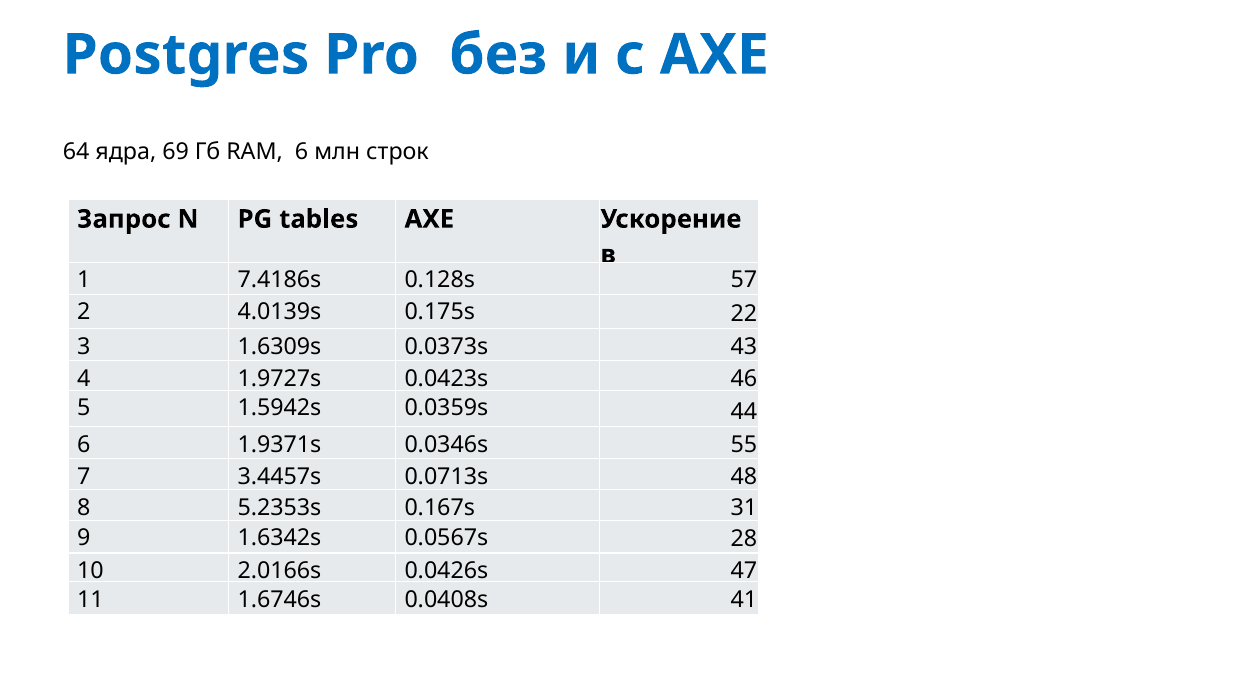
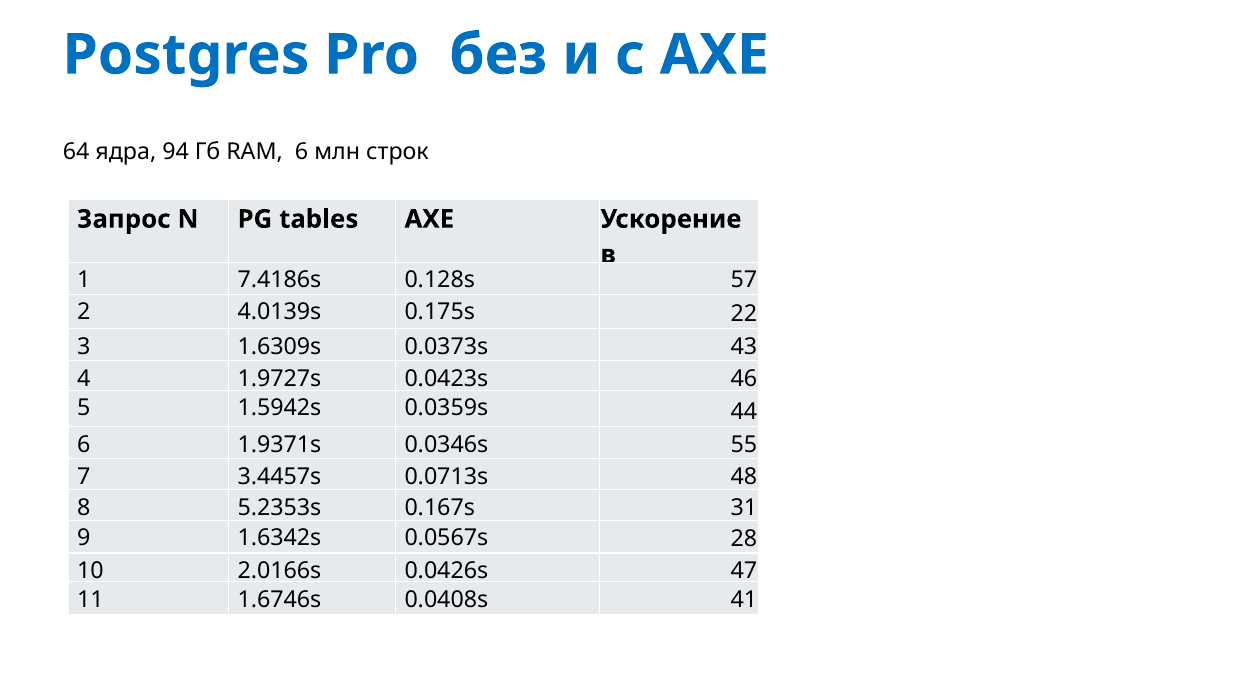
69: 69 -> 94 (176, 152)
